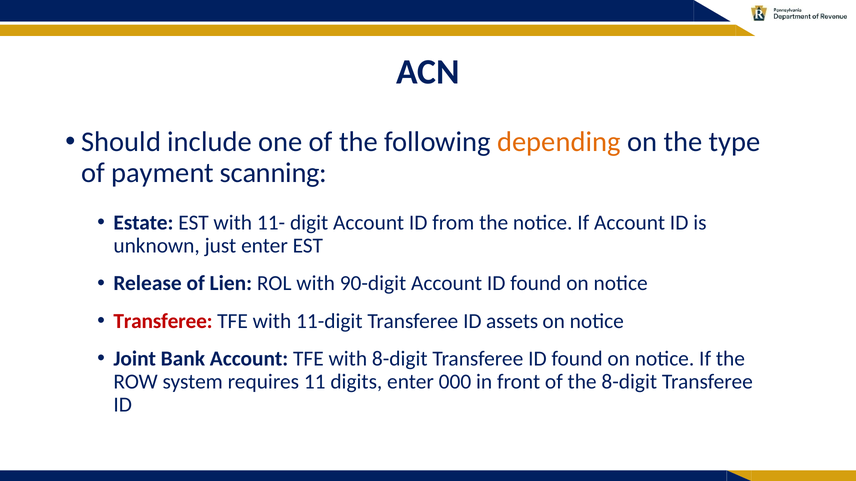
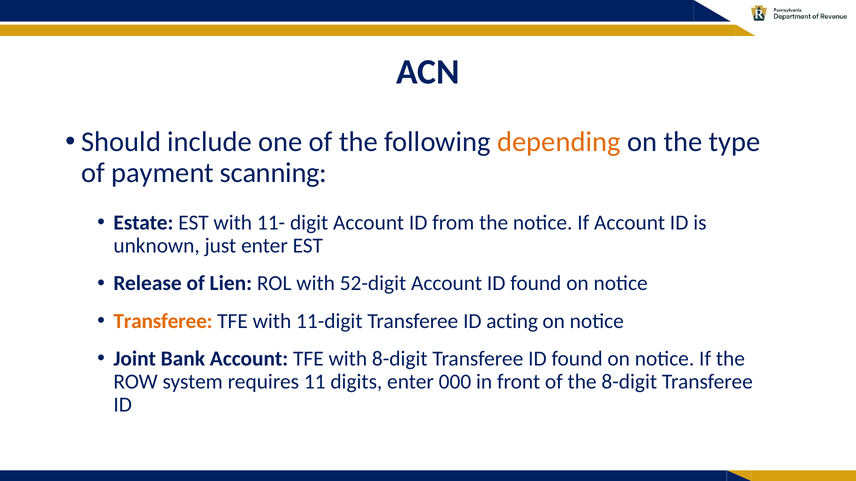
90-digit: 90-digit -> 52-digit (373, 284)
Transferee colour: red -> orange (163, 321)
assets: assets -> acting (512, 321)
